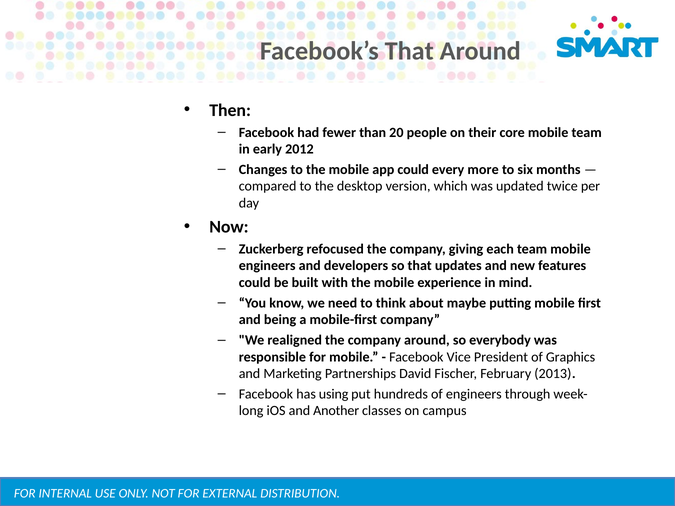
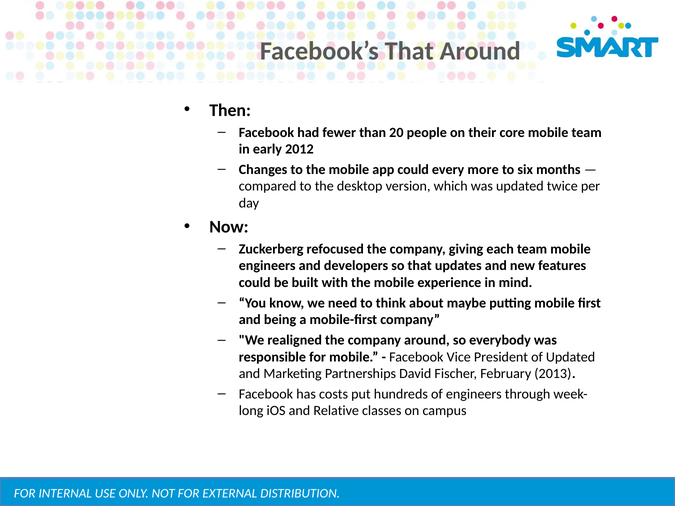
of Graphics: Graphics -> Updated (571, 357)
using: using -> costs (334, 394)
Another: Another -> Relative (336, 411)
